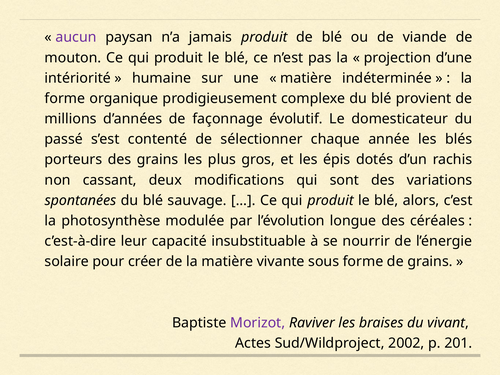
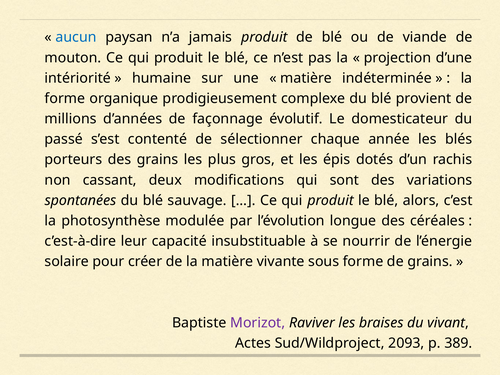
aucun colour: purple -> blue (76, 37)
2002: 2002 -> 2093 (406, 343)
201: 201 -> 389 (458, 343)
